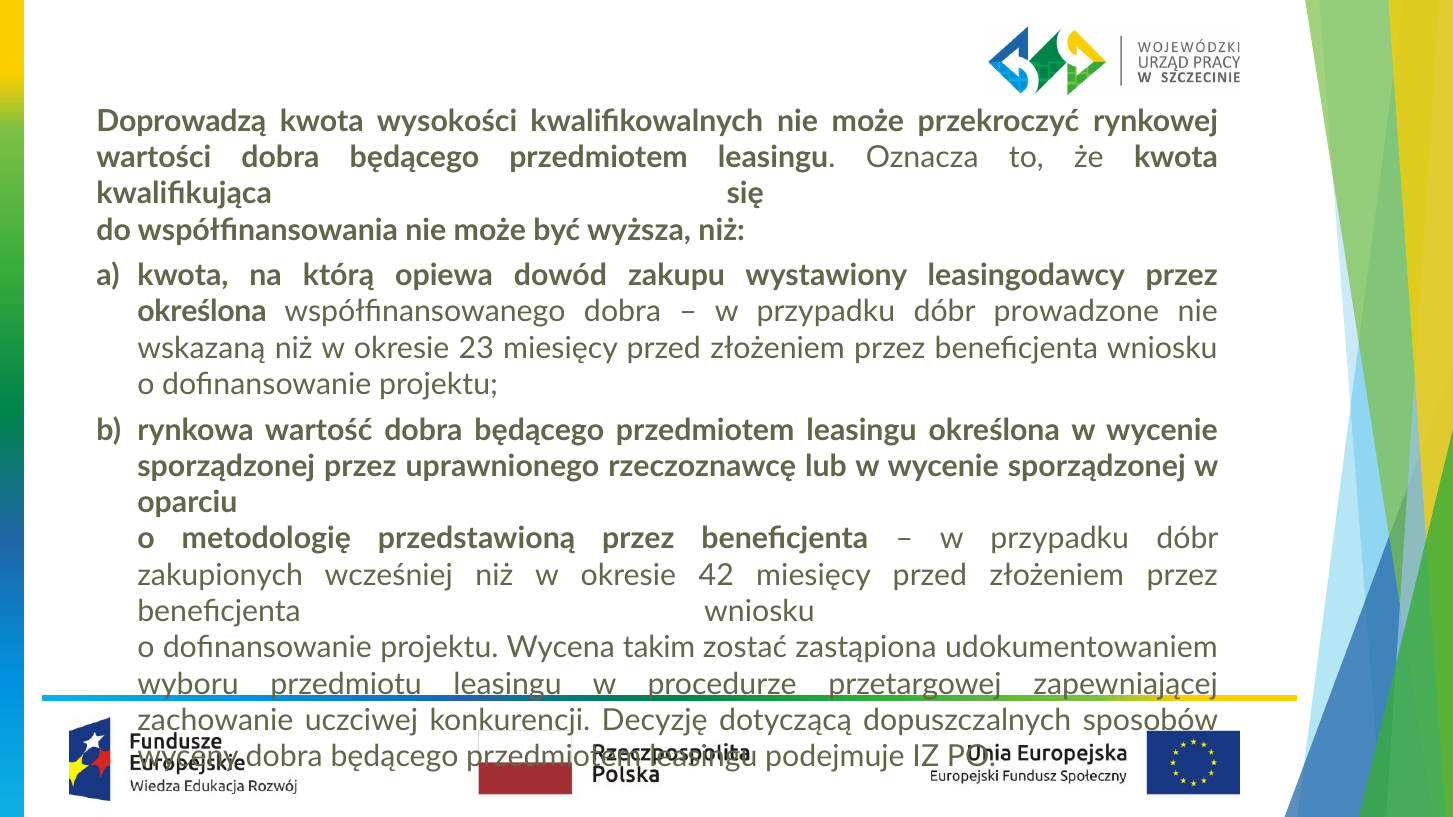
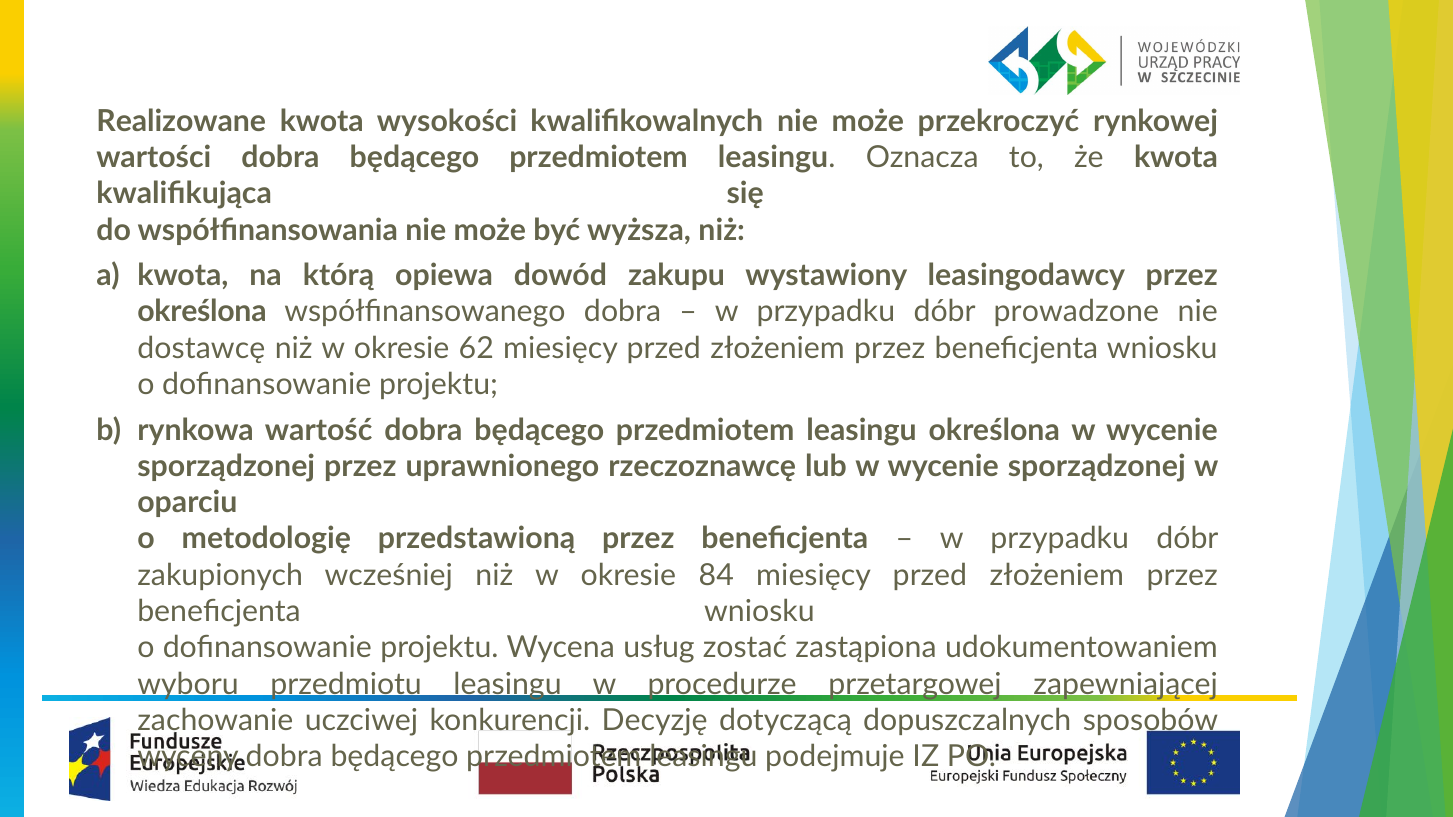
Doprowadzą: Doprowadzą -> Realizowane (181, 121)
wskazaną: wskazaną -> dostawcę (201, 348)
23: 23 -> 62 (476, 348)
42: 42 -> 84 (716, 576)
takim: takim -> usług (659, 648)
